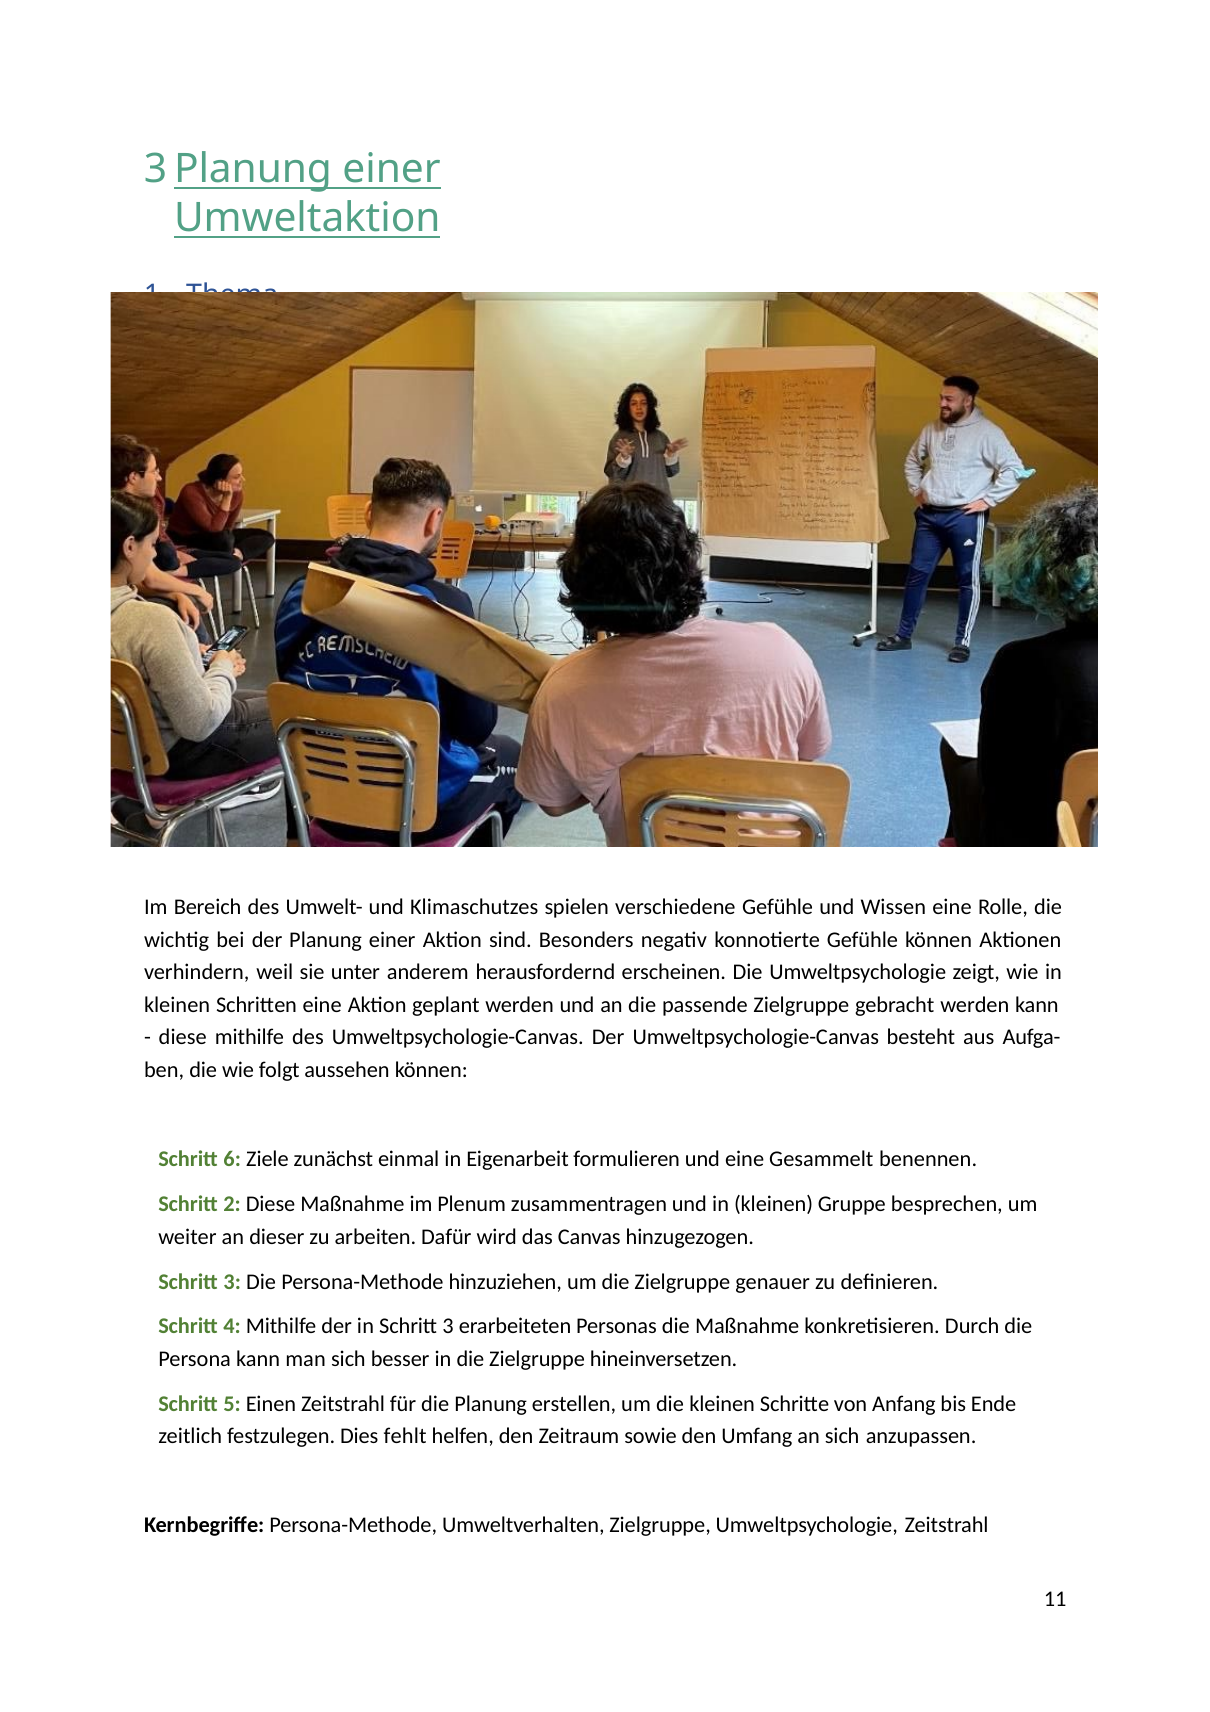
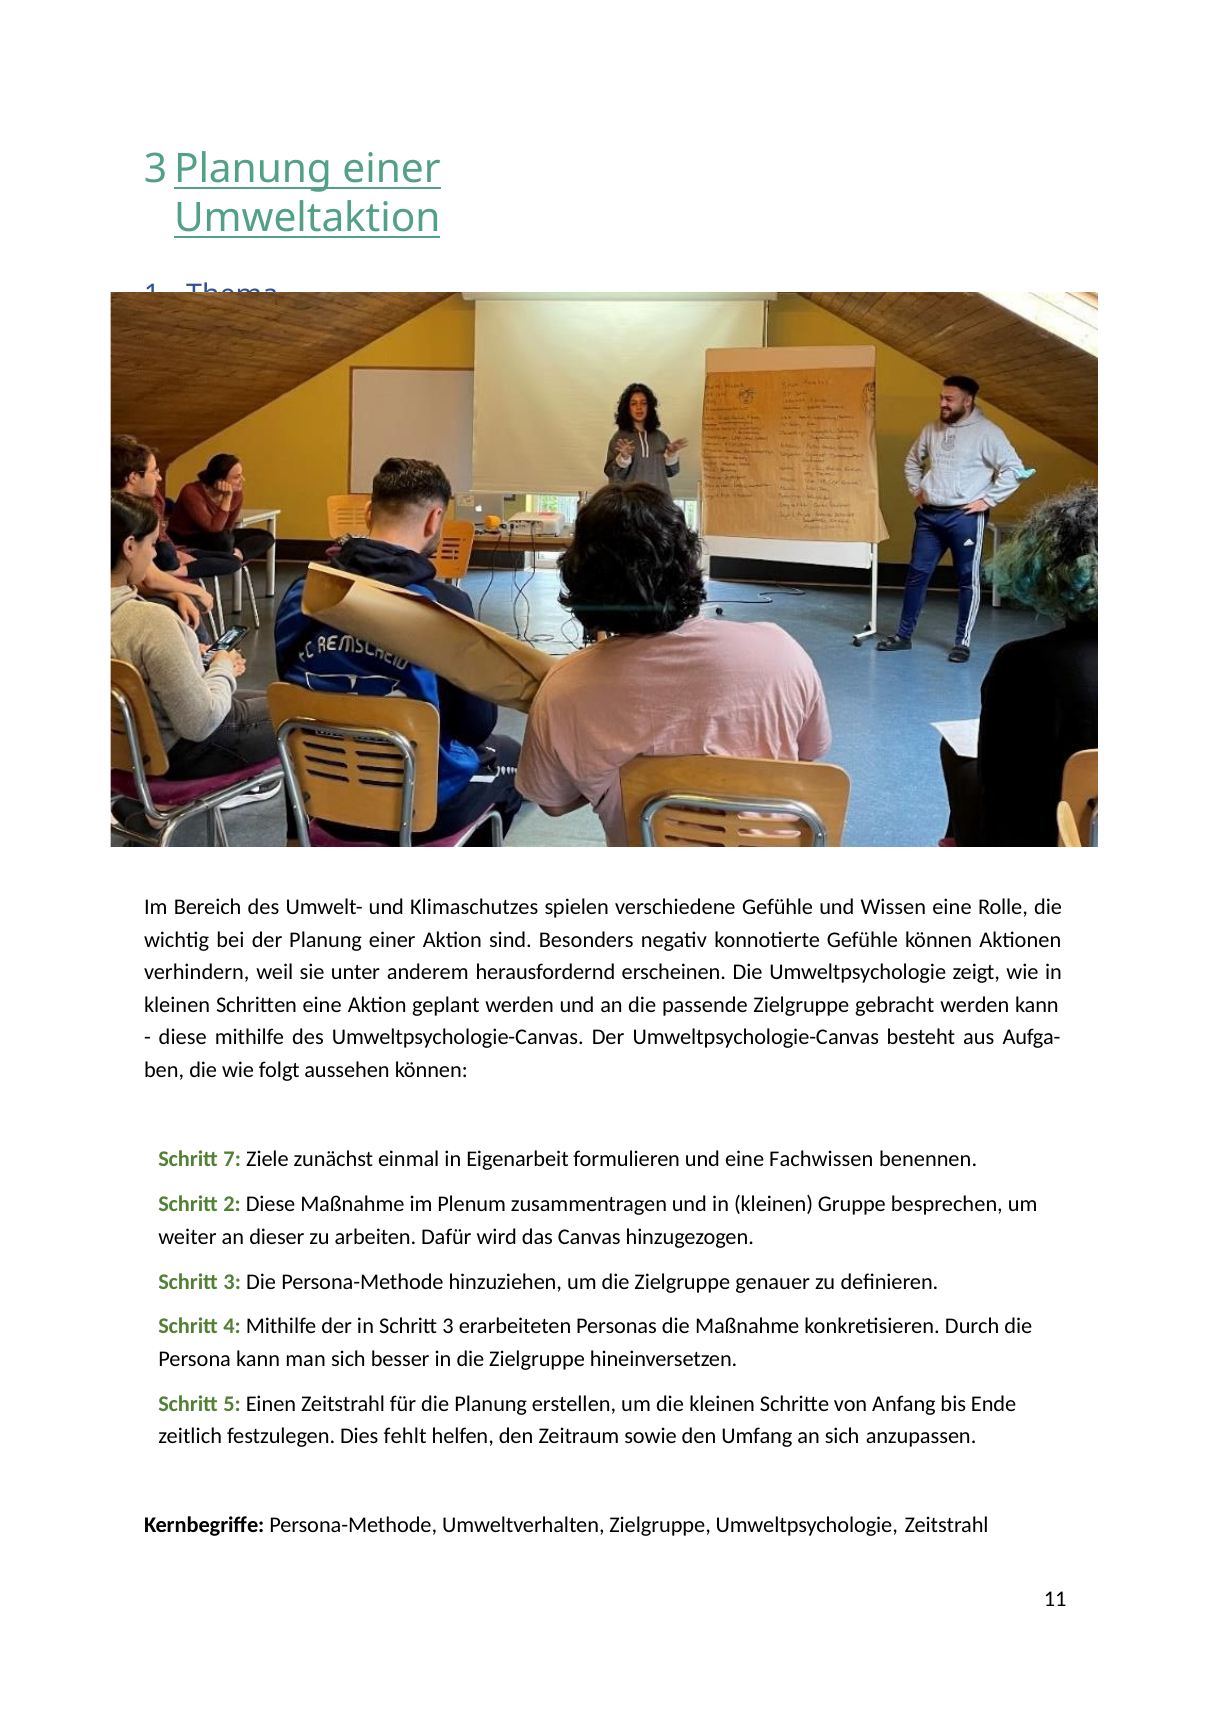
6: 6 -> 7 (232, 1159)
Gesammelt: Gesammelt -> Fachwissen (821, 1159)
